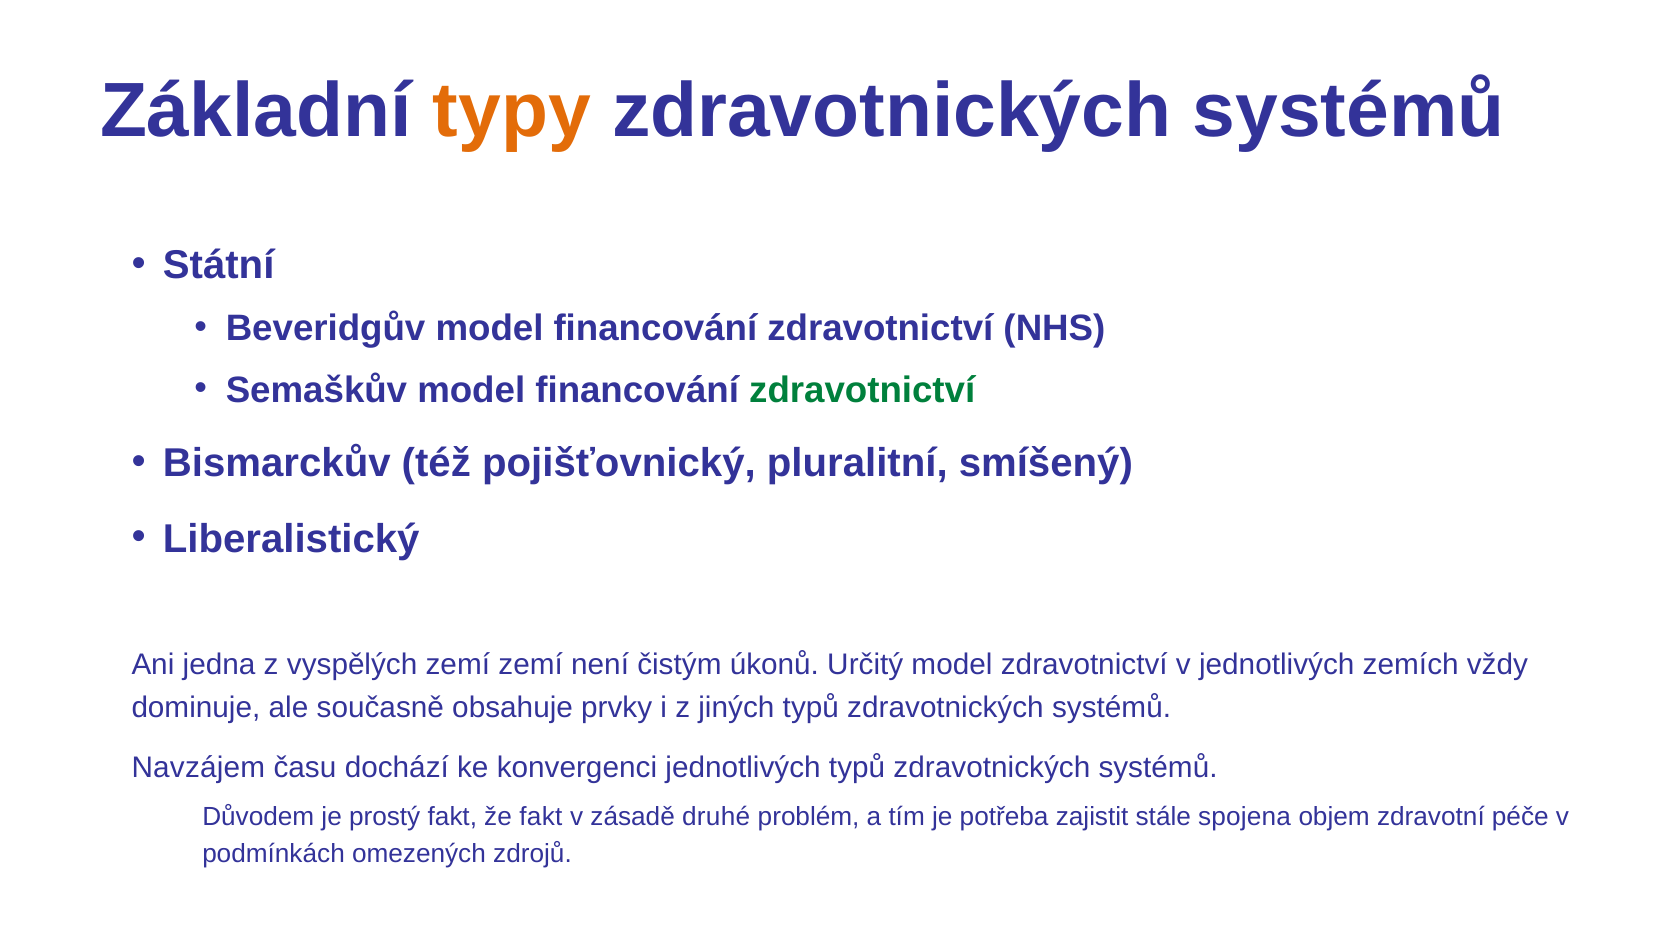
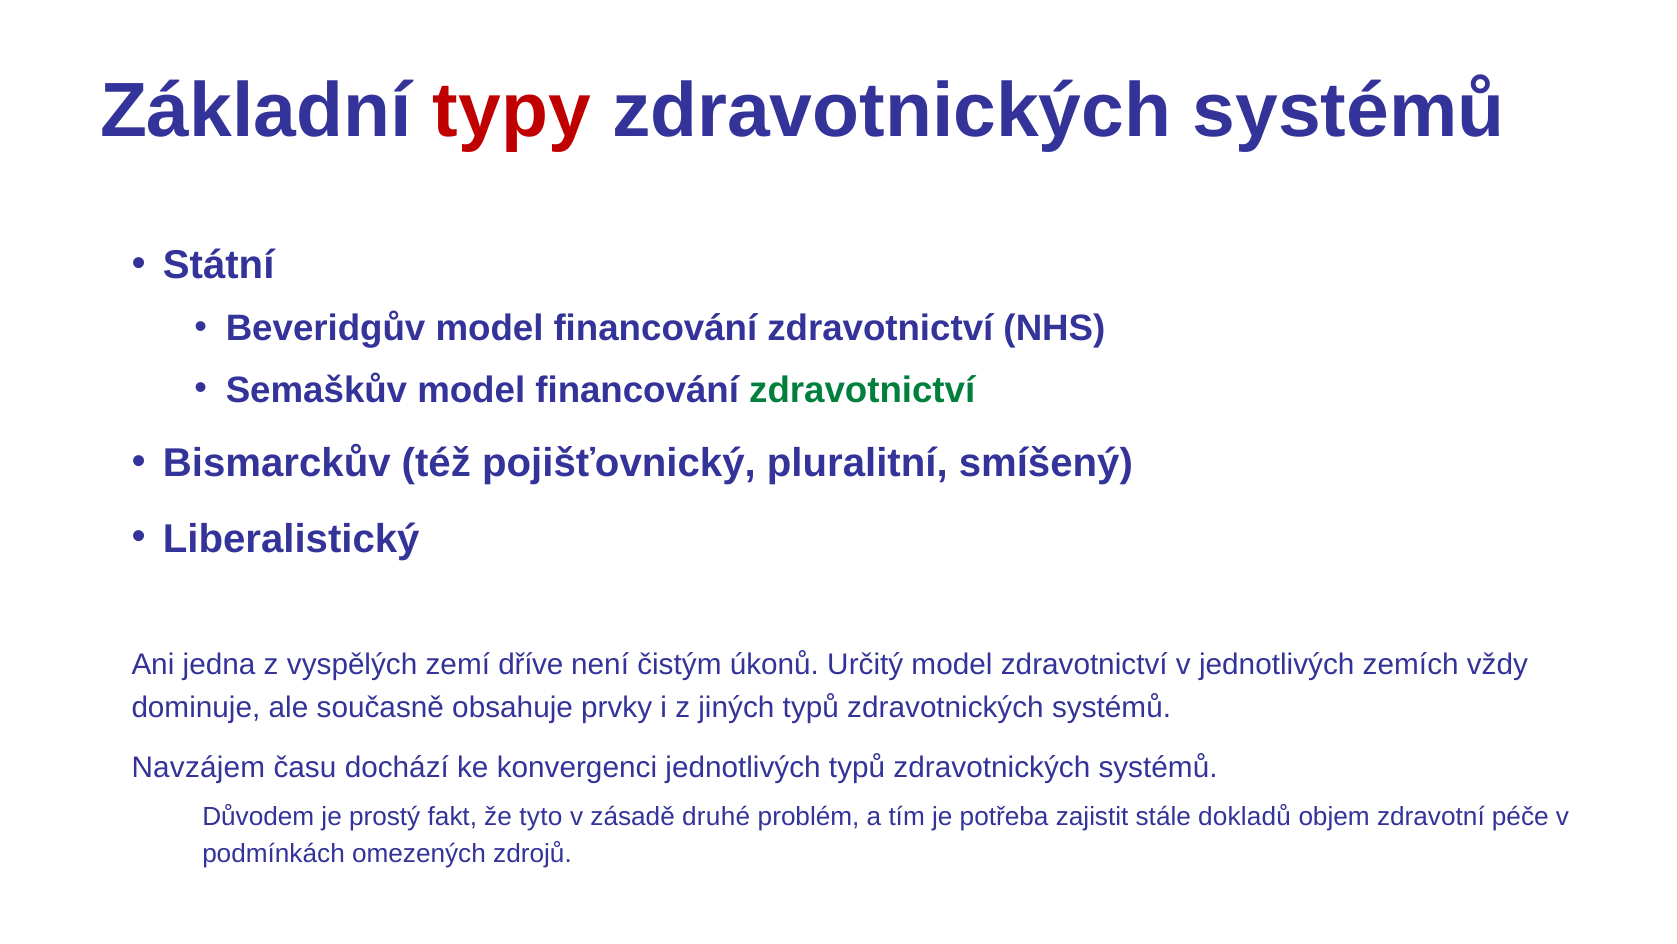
typy colour: orange -> red (512, 111)
zemí zemí: zemí -> dříve (531, 664)
že fakt: fakt -> tyto (541, 816)
spojena: spojena -> dokladů (1245, 816)
